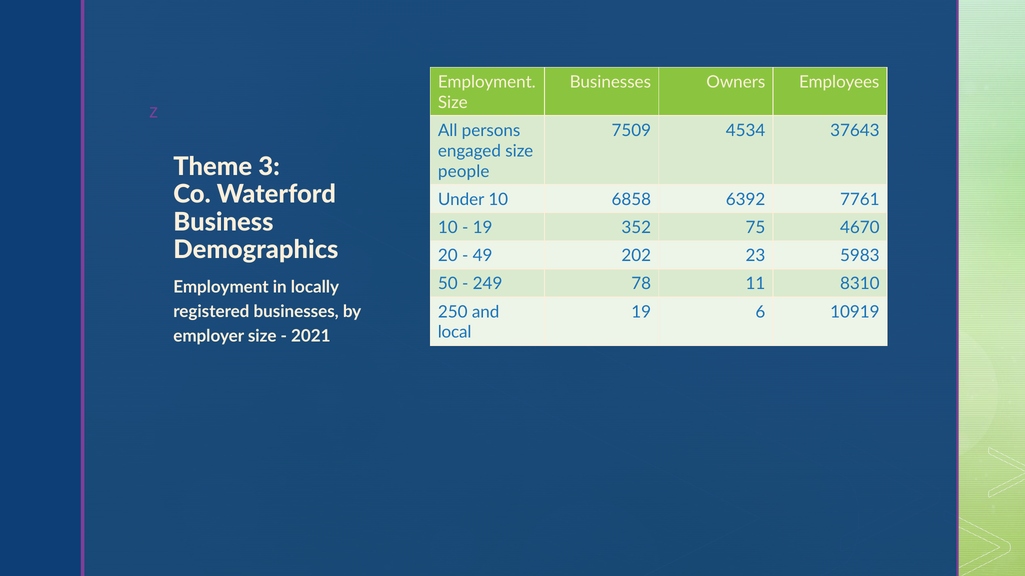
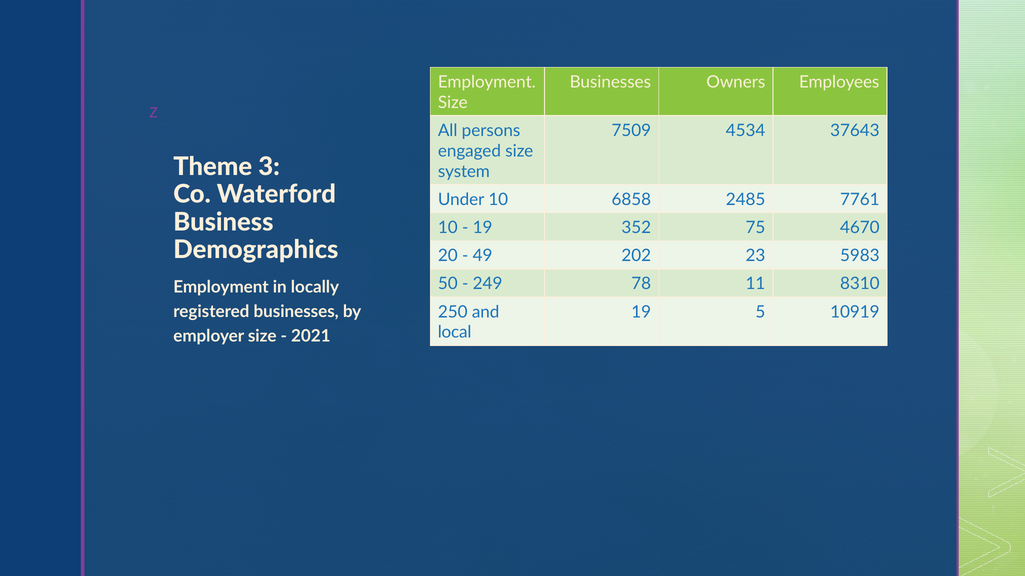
people: people -> system (464, 172)
6392: 6392 -> 2485 (746, 200)
6: 6 -> 5 (760, 312)
